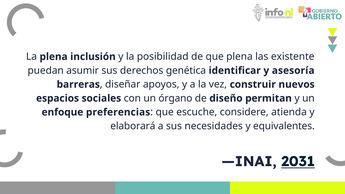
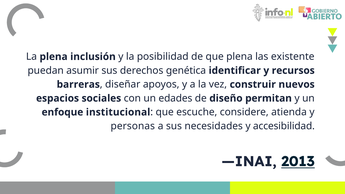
asesoría: asesoría -> recursos (293, 71)
órgano: órgano -> edades (175, 98)
preferencias: preferencias -> institucional (118, 112)
elaborará: elaborará -> personas (133, 126)
equivalentes: equivalentes -> accesibilidad (284, 126)
2031: 2031 -> 2013 (298, 161)
